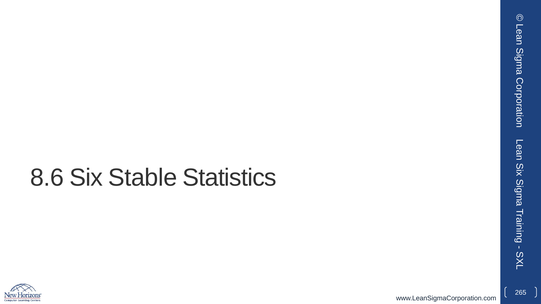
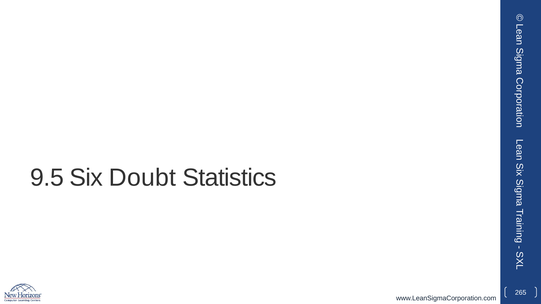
8.6: 8.6 -> 9.5 (47, 178)
Stable: Stable -> Doubt (142, 178)
